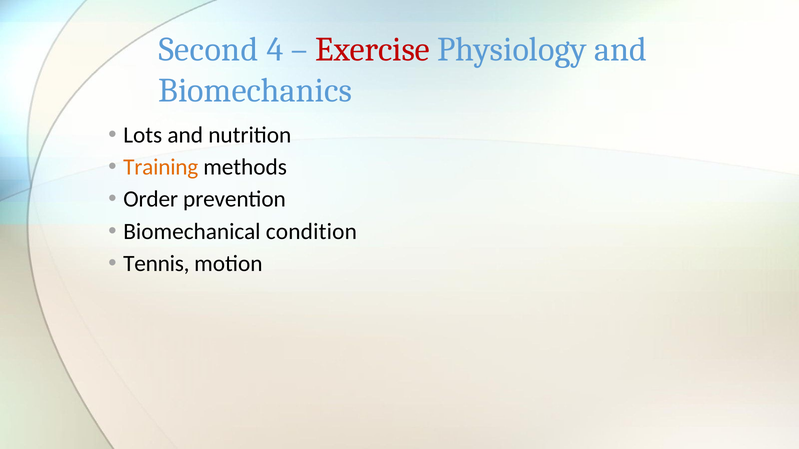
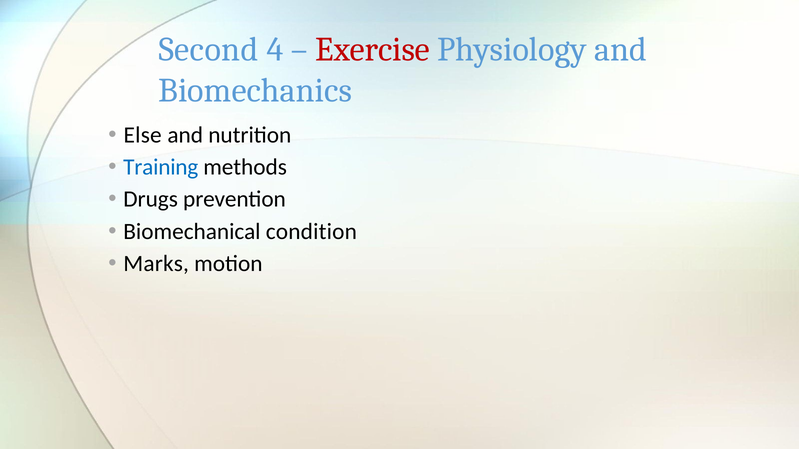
Lots: Lots -> Else (143, 135)
Training colour: orange -> blue (161, 167)
Order: Order -> Drugs (151, 199)
Tennis: Tennis -> Marks (156, 264)
